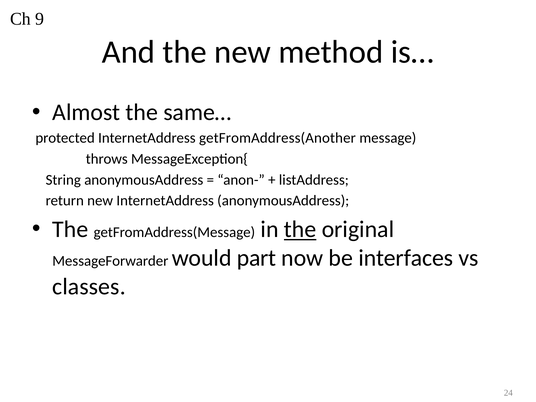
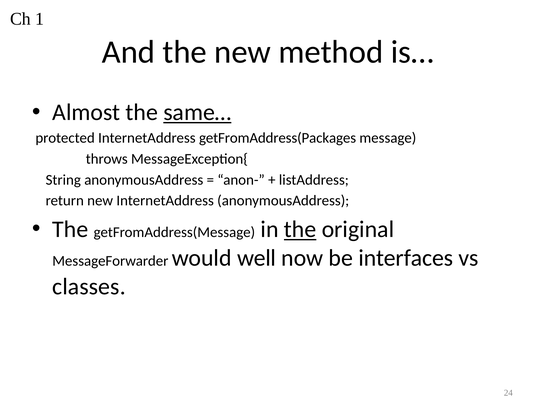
9: 9 -> 1 (40, 19)
same… underline: none -> present (197, 112)
getFromAddress(Another: getFromAddress(Another -> getFromAddress(Packages (278, 138)
part: part -> well (257, 258)
